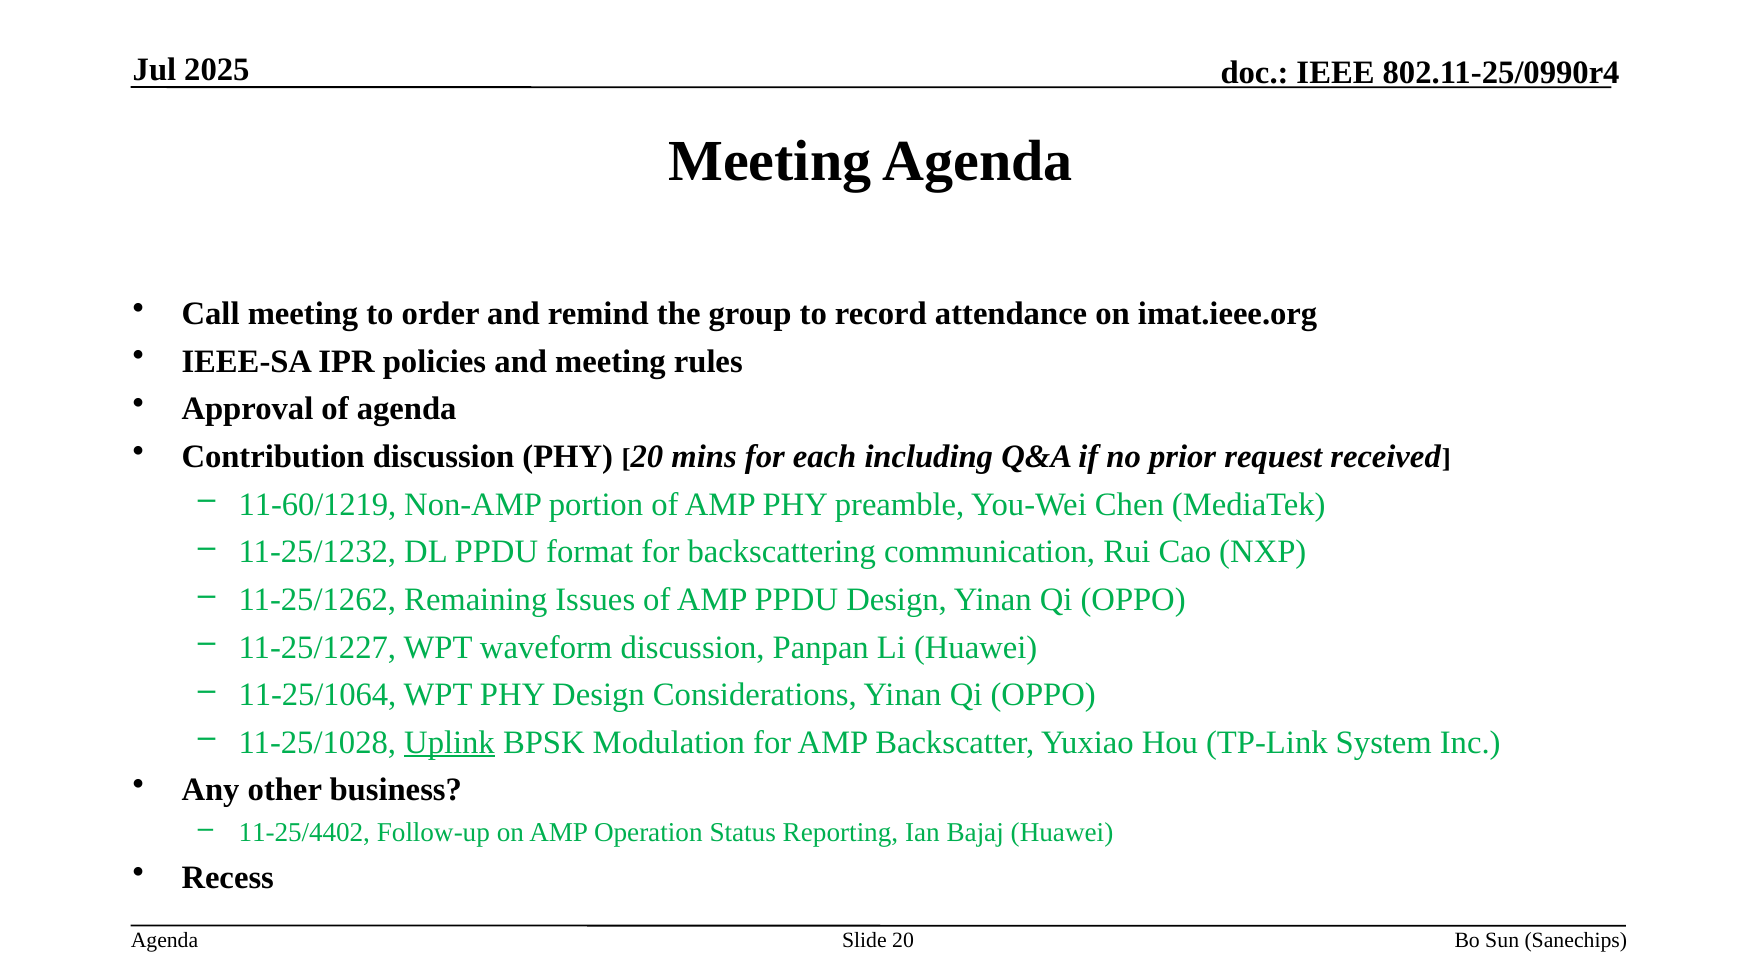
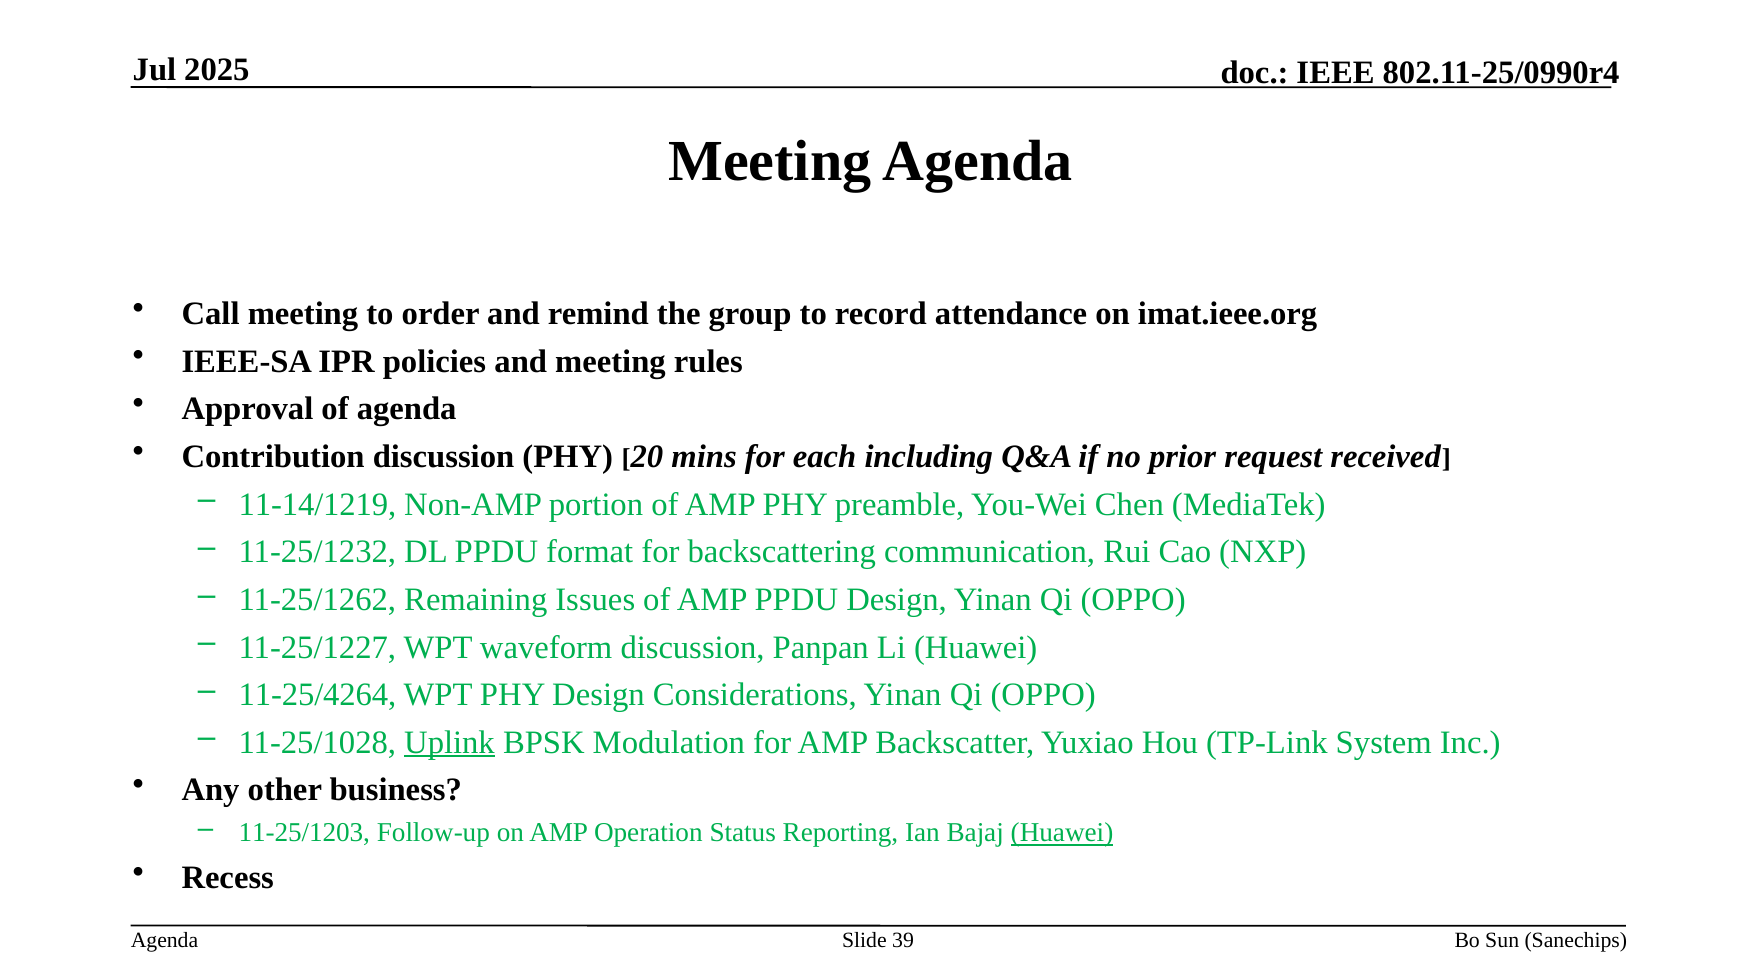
11-60/1219: 11-60/1219 -> 11-14/1219 (317, 505)
11-25/1064: 11-25/1064 -> 11-25/4264 (317, 695)
11-25/4402: 11-25/4402 -> 11-25/1203 (304, 833)
Huawei underline: none -> present (1062, 833)
Slide 20: 20 -> 39 (903, 940)
